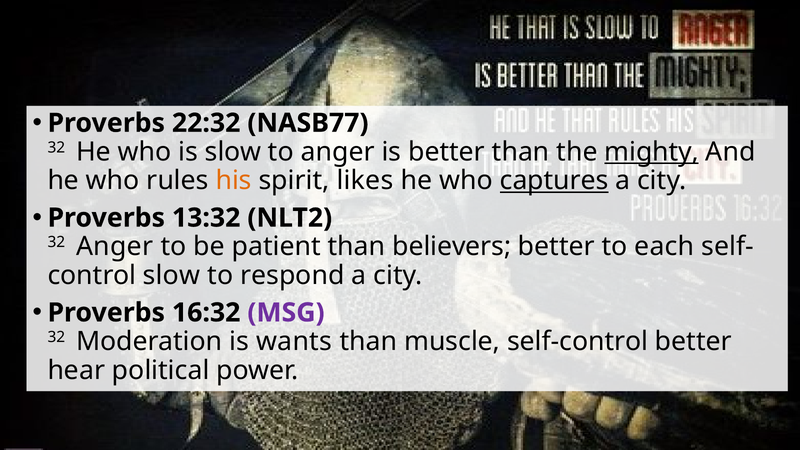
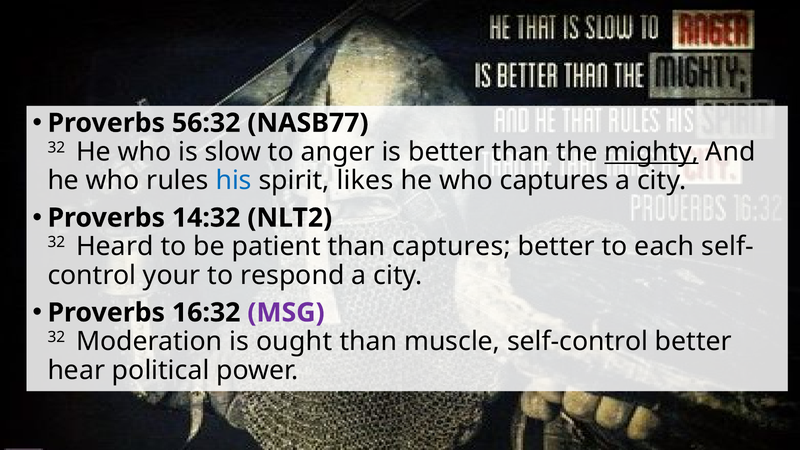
22:32: 22:32 -> 56:32 (206, 123)
his colour: orange -> blue (234, 181)
captures underline: present -> none (554, 181)
13:32: 13:32 -> 14:32 (206, 218)
32 Anger: Anger -> Heard (115, 247)
than believers: believers -> captures (452, 247)
slow: slow -> your (172, 275)
wants: wants -> ought (294, 341)
